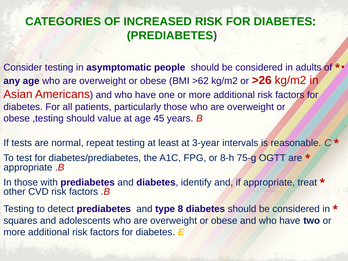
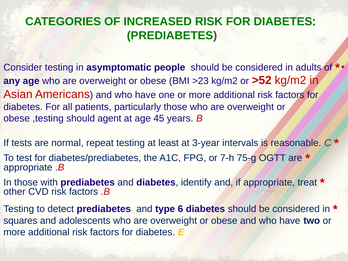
>62: >62 -> >23 (200, 81)
>26: >26 -> >52 (262, 80)
value: value -> agent (109, 119)
8-h: 8-h -> 7-h (227, 158)
8: 8 -> 6 (180, 209)
